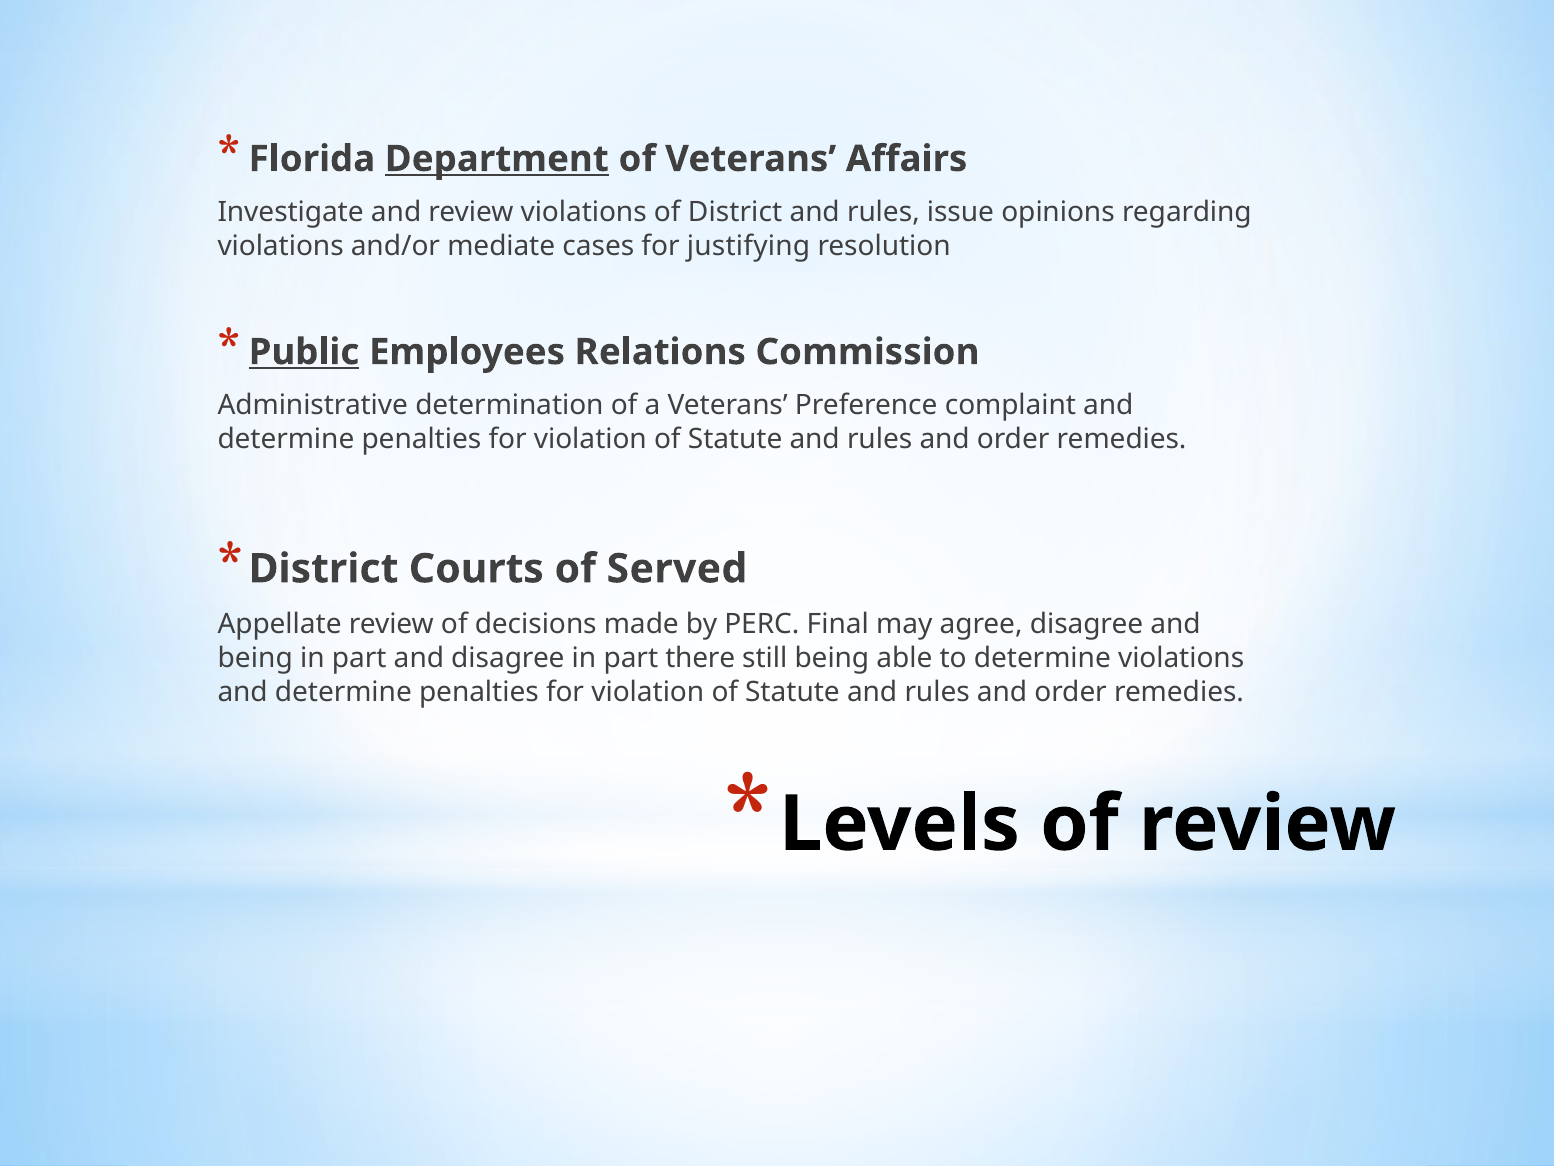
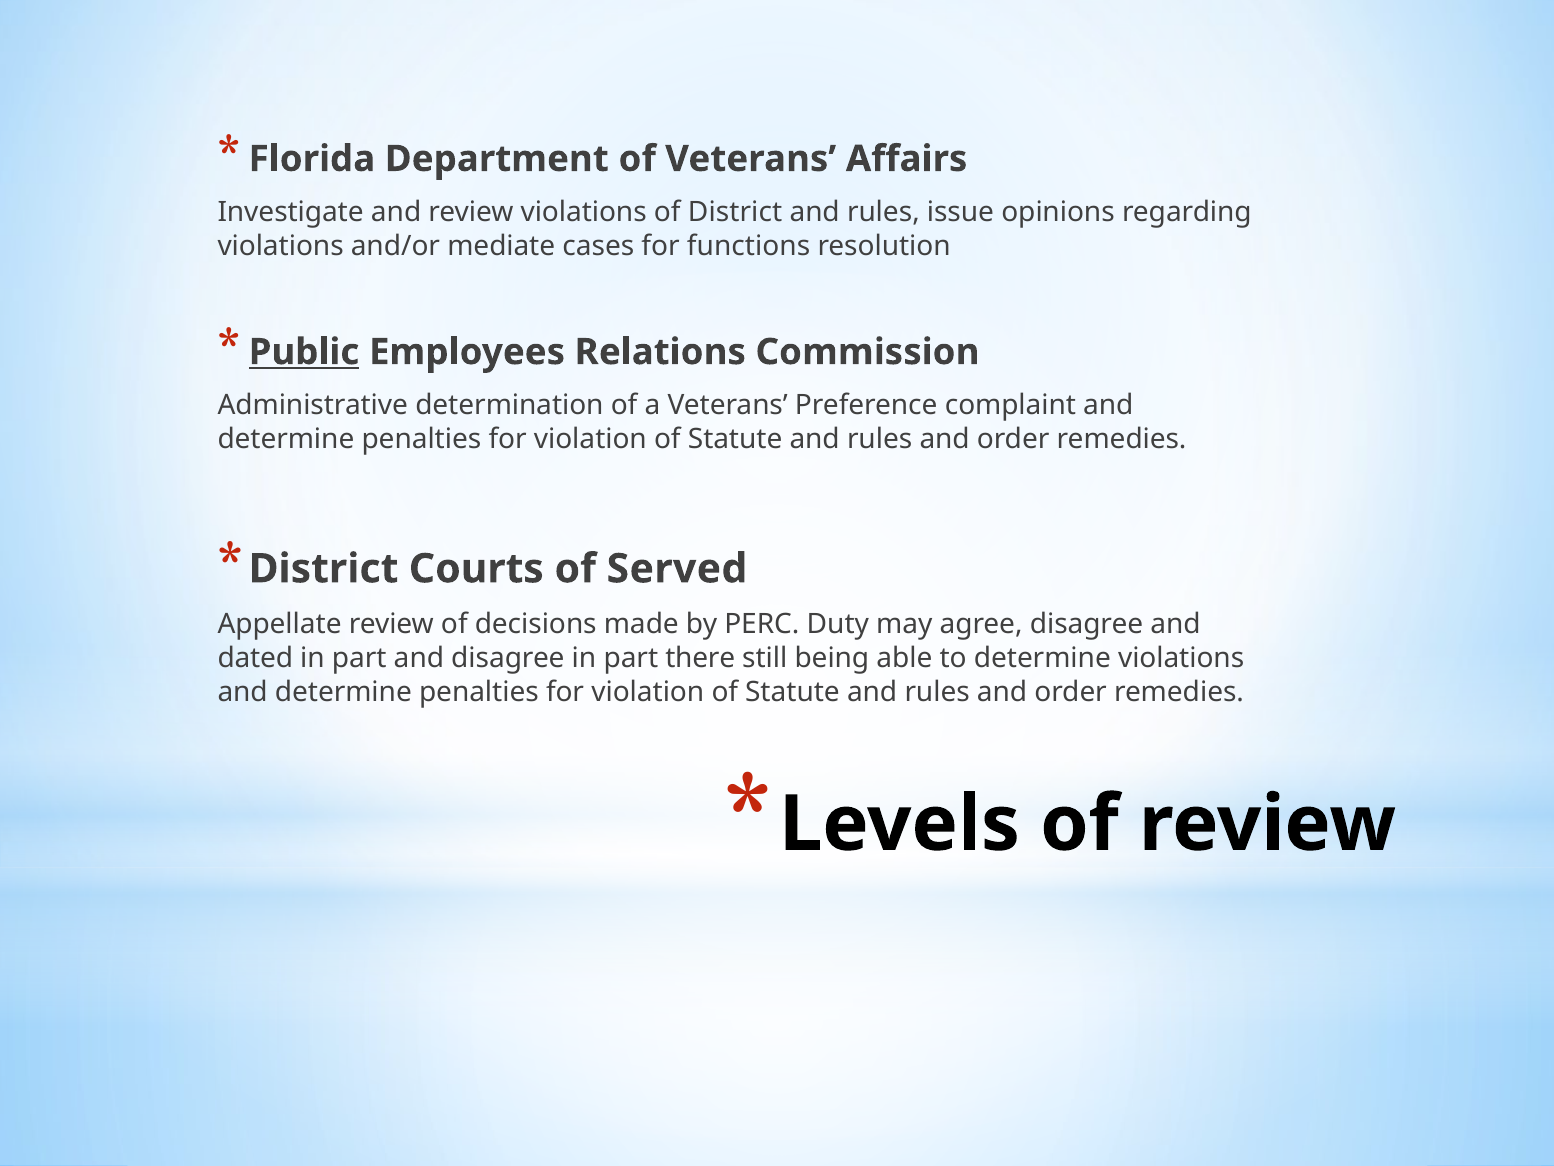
Department underline: present -> none (497, 159)
justifying: justifying -> functions (749, 246)
Final: Final -> Duty (838, 624)
being: being -> dated (255, 658)
